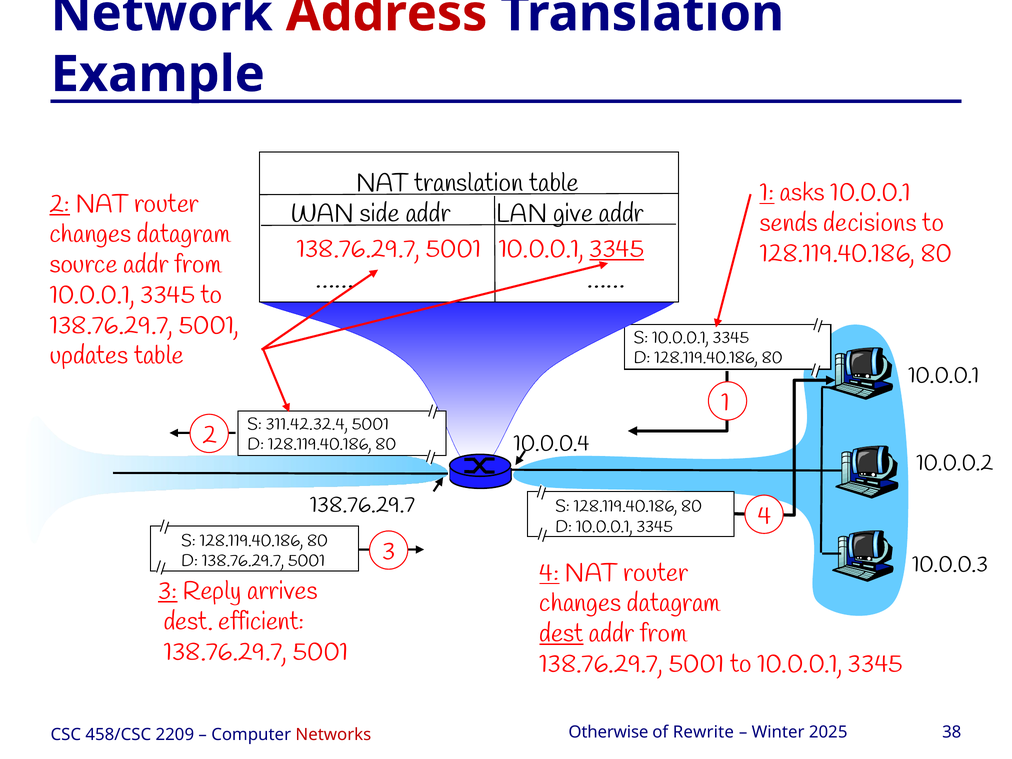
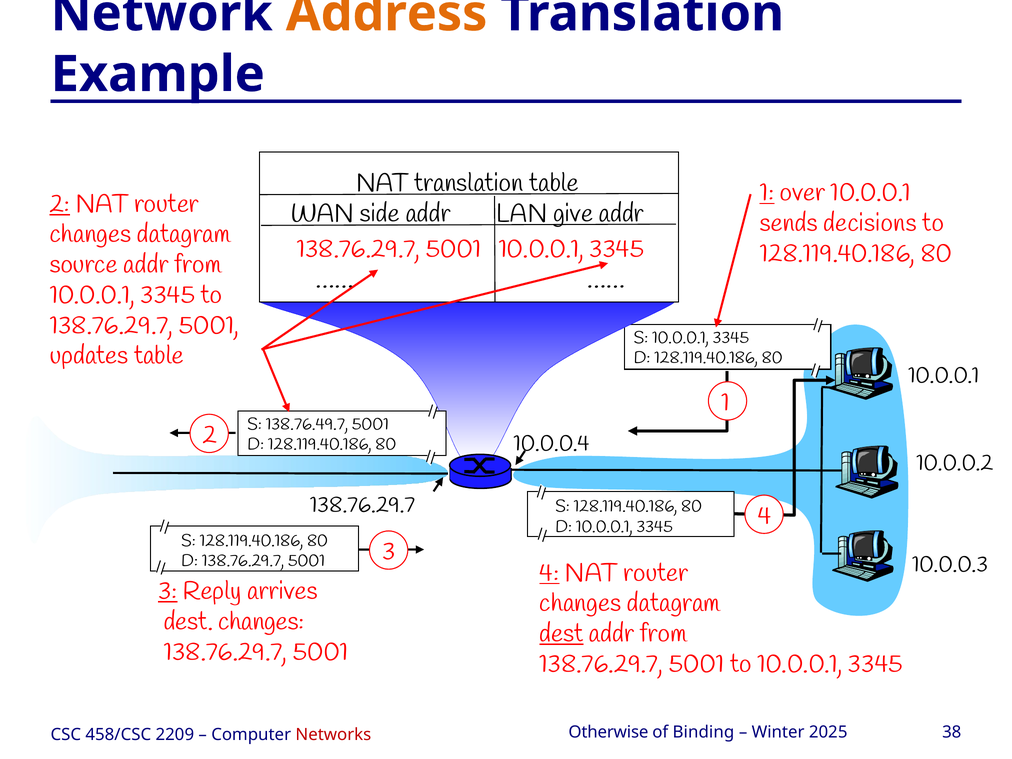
Address colour: red -> orange (387, 14)
asks: asks -> over (803, 192)
3345 underline: present -> none (617, 249)
311.42.32.4: 311.42.32.4 -> 138.76.49.7 (307, 424)
dest efficient: efficient -> changes (261, 621)
Rewrite: Rewrite -> Binding (703, 732)
